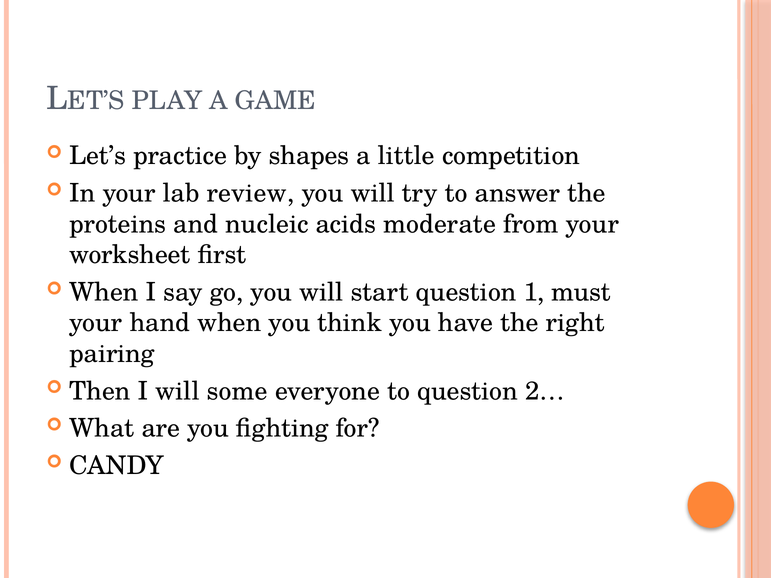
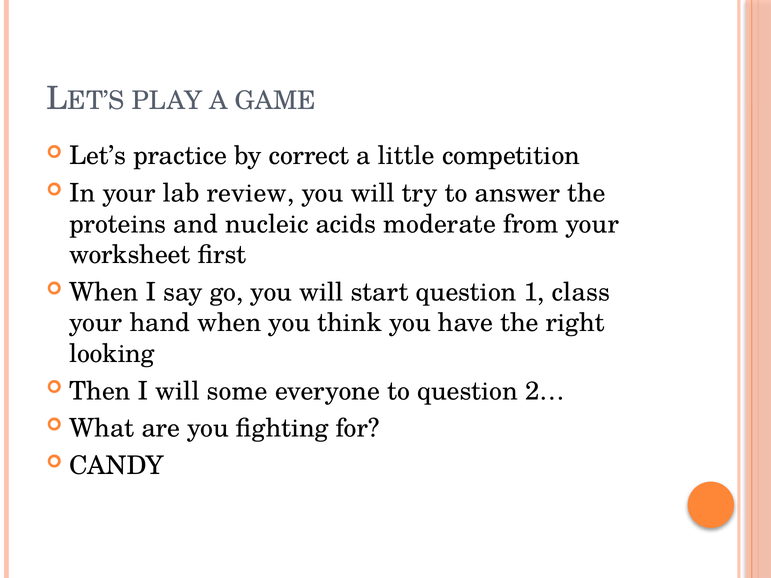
shapes: shapes -> correct (309, 156)
must: must -> class (581, 292)
pairing: pairing -> looking (112, 354)
